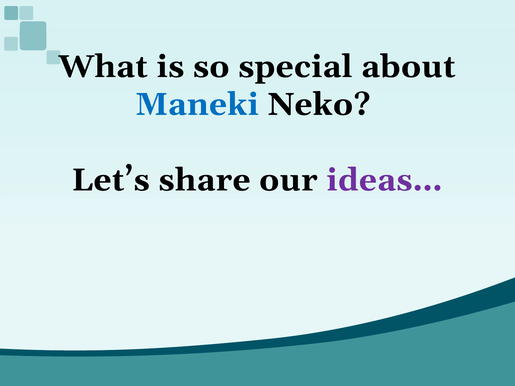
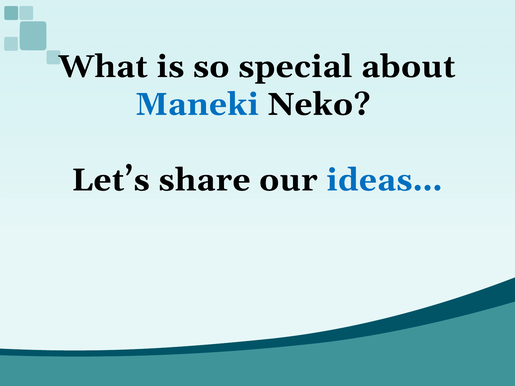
ideas… colour: purple -> blue (384, 180)
